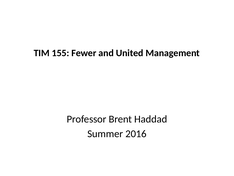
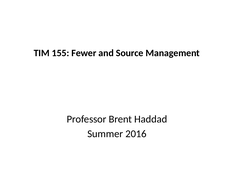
United: United -> Source (130, 53)
